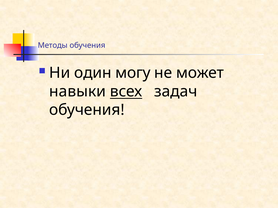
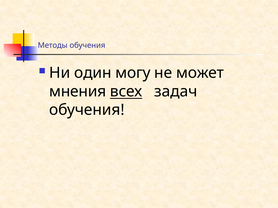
навыки: навыки -> мнения (78, 92)
